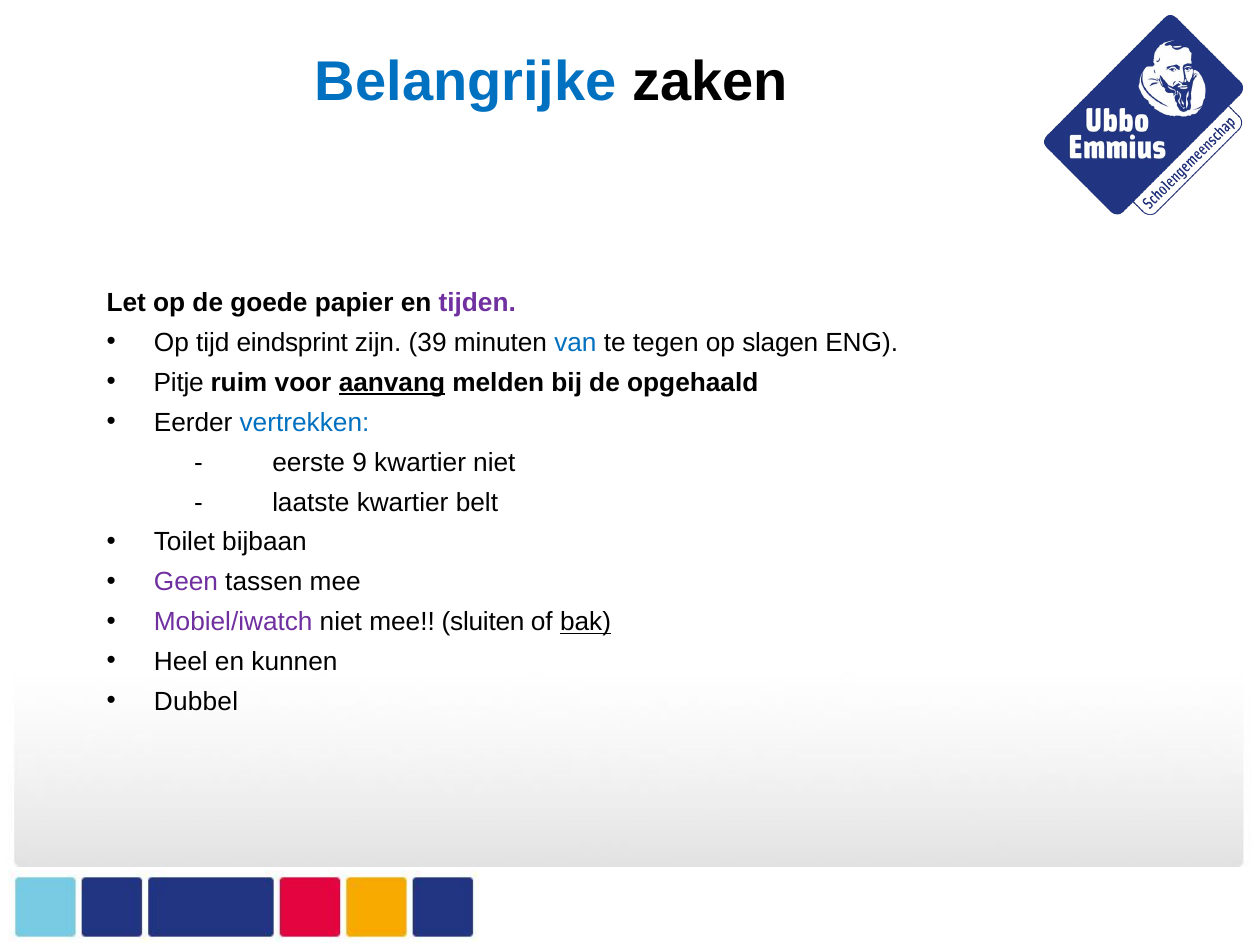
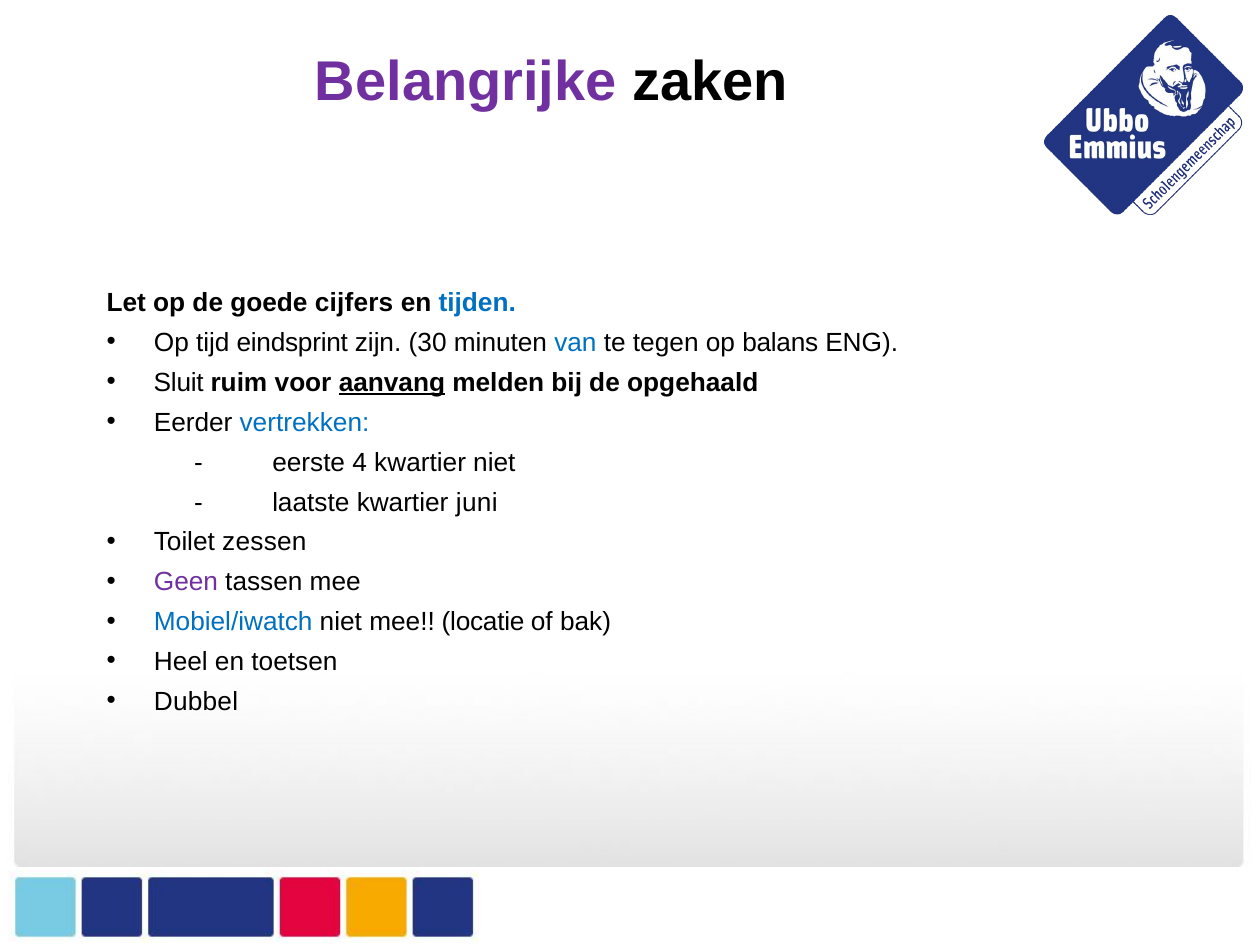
Belangrijke colour: blue -> purple (466, 82)
papier: papier -> cijfers (354, 303)
tijden colour: purple -> blue (477, 303)
39: 39 -> 30 (428, 343)
slagen: slagen -> balans (780, 343)
Pitje: Pitje -> Sluit (179, 383)
9: 9 -> 4 (360, 463)
belt: belt -> juni (477, 502)
bijbaan: bijbaan -> zessen (264, 542)
Mobiel/iwatch colour: purple -> blue (233, 622)
sluiten: sluiten -> locatie (483, 622)
bak underline: present -> none (586, 622)
kunnen: kunnen -> toetsen (294, 662)
